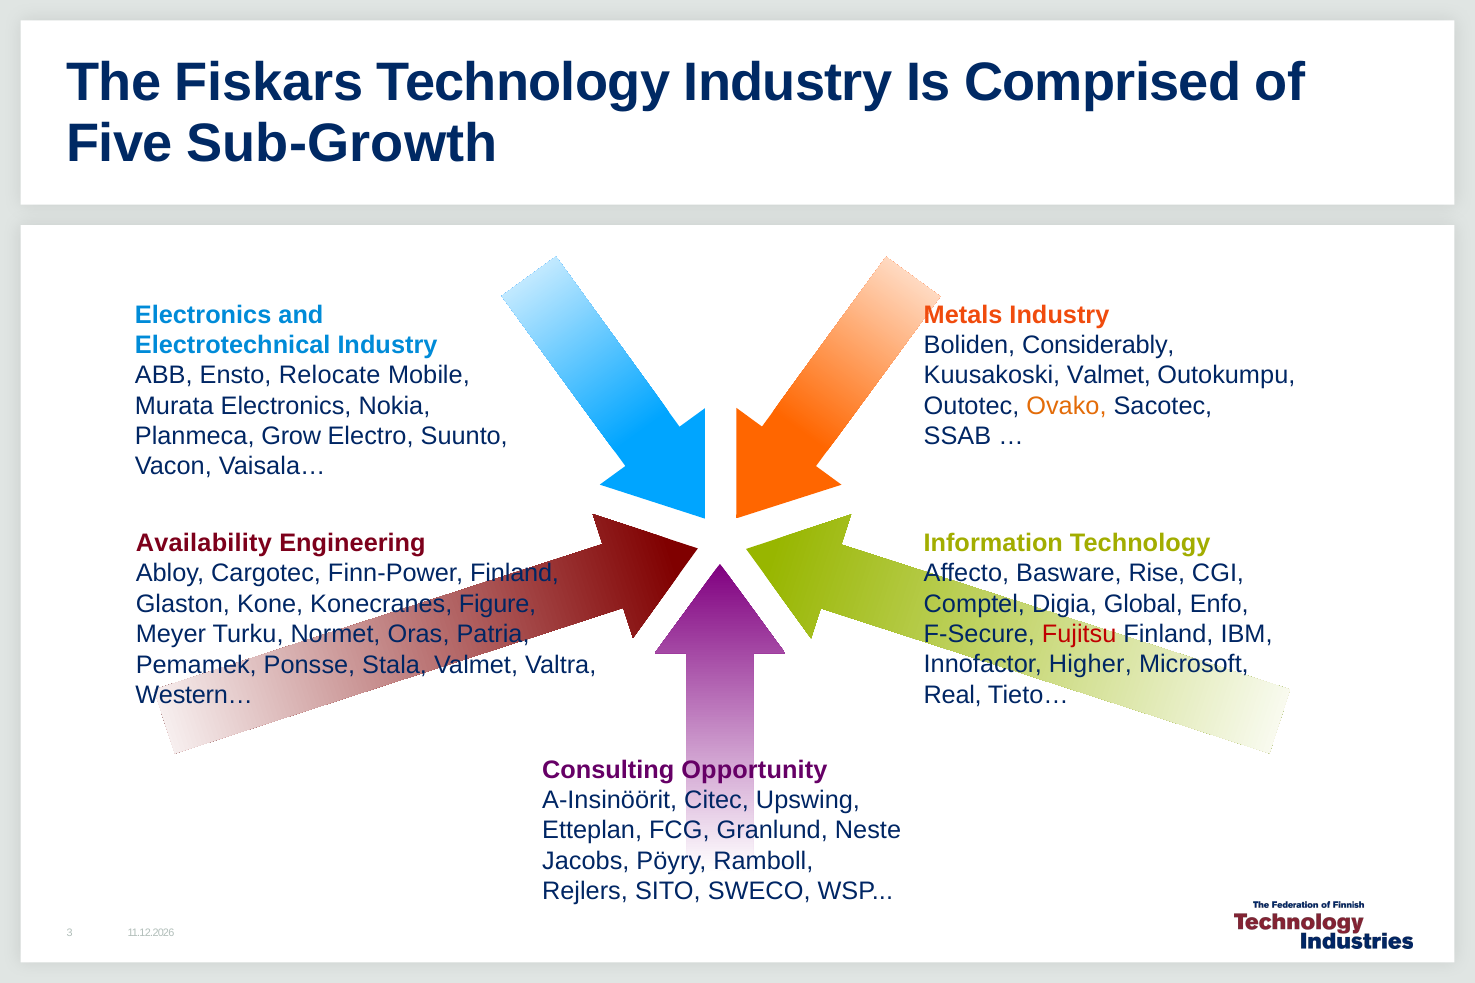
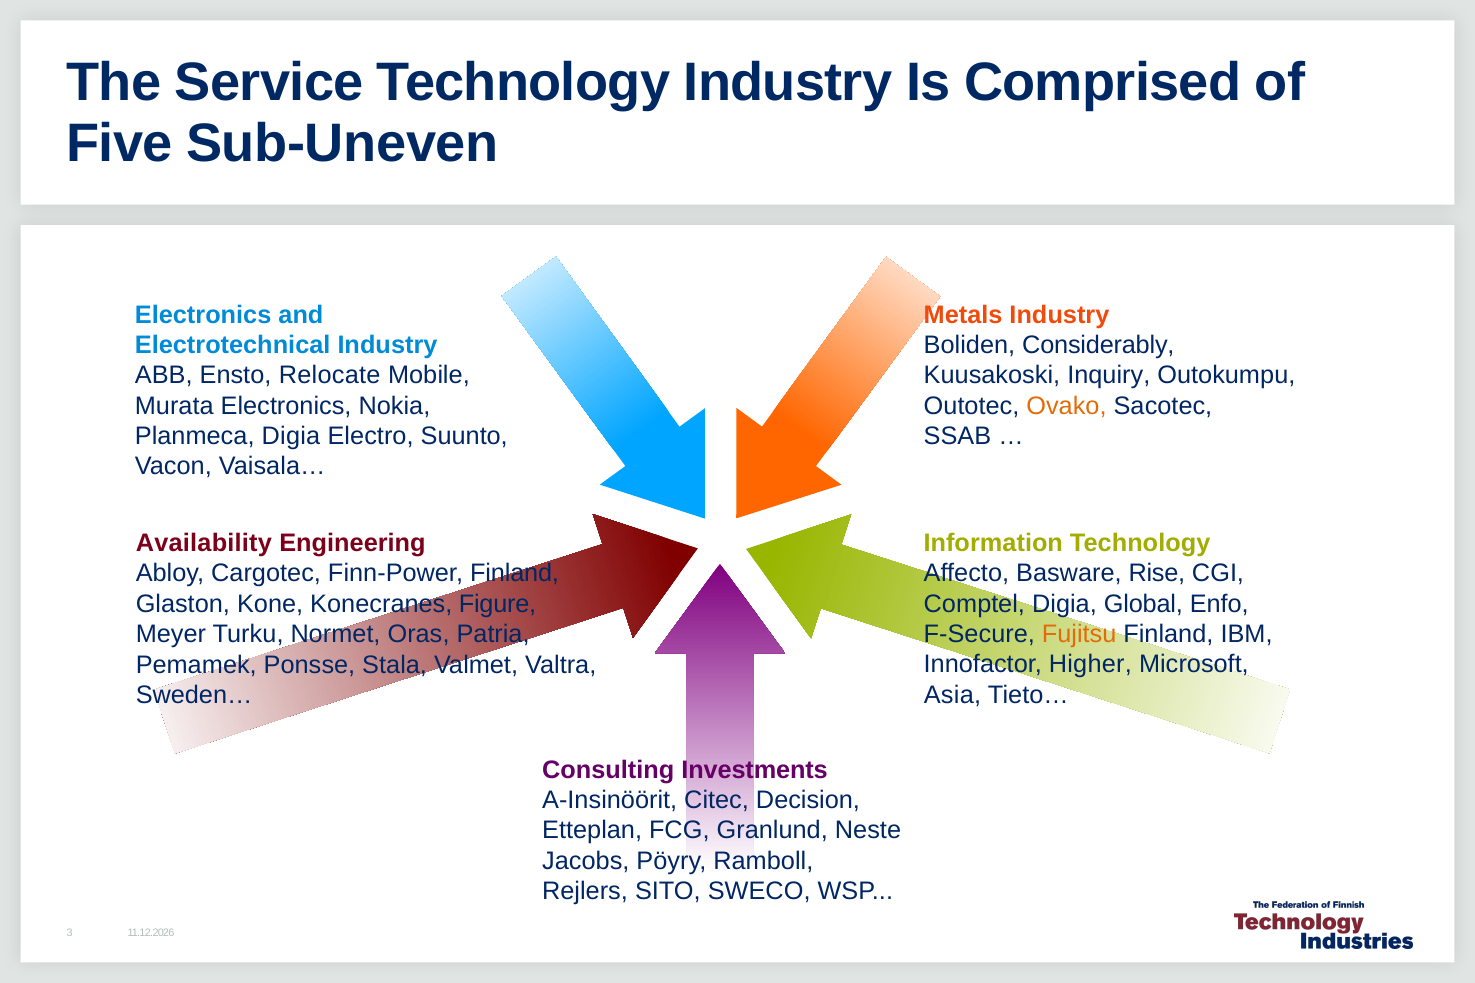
Fiskars: Fiskars -> Service (269, 82)
Sub-Growth: Sub-Growth -> Sub-Uneven (342, 144)
Kuusakoski Valmet: Valmet -> Inquiry (1109, 376)
Planmeca Grow: Grow -> Digia (291, 436)
Fujitsu colour: red -> orange (1079, 634)
Real: Real -> Asia (952, 695)
Western…: Western… -> Sweden… (194, 695)
Opportunity: Opportunity -> Investments (755, 770)
Upswing: Upswing -> Decision (808, 800)
